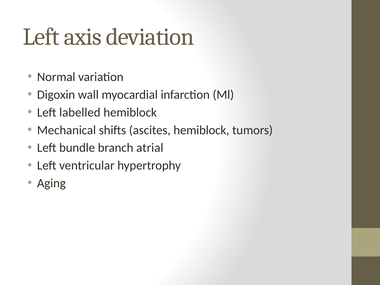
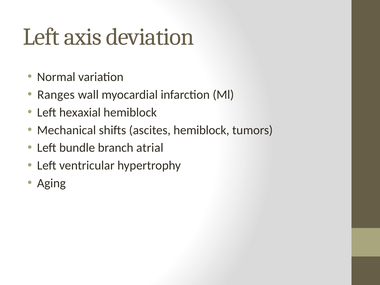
Digoxin: Digoxin -> Ranges (56, 95)
labelled: labelled -> hexaxial (80, 112)
